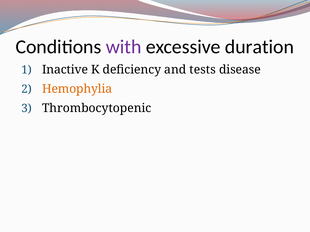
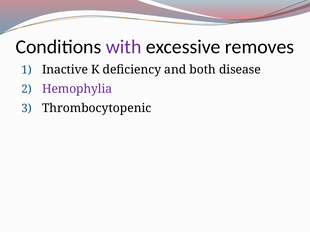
duration: duration -> removes (259, 47)
tests: tests -> both (203, 70)
Hemophylia colour: orange -> purple (77, 89)
